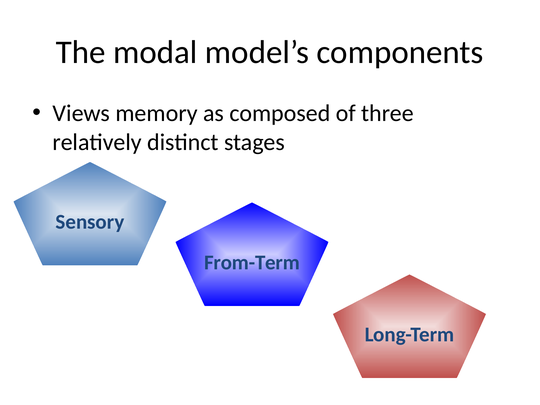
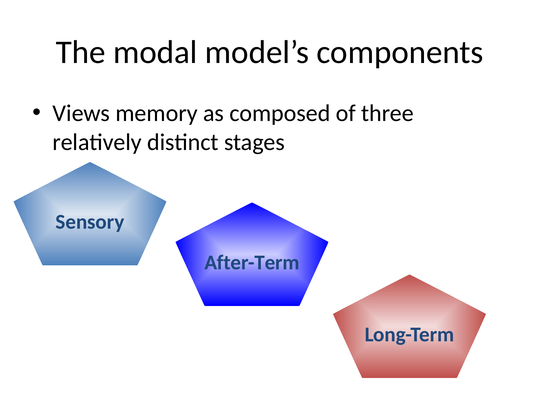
From-Term: From-Term -> After-Term (252, 262)
